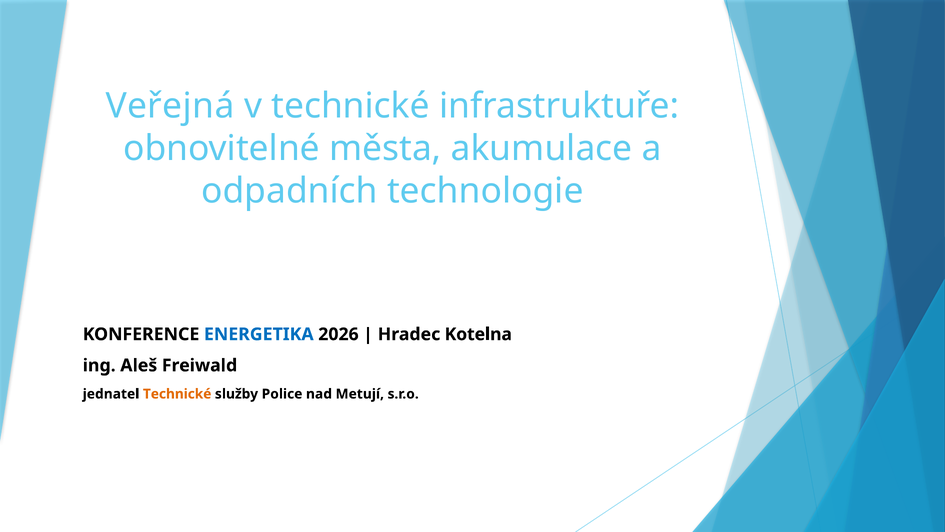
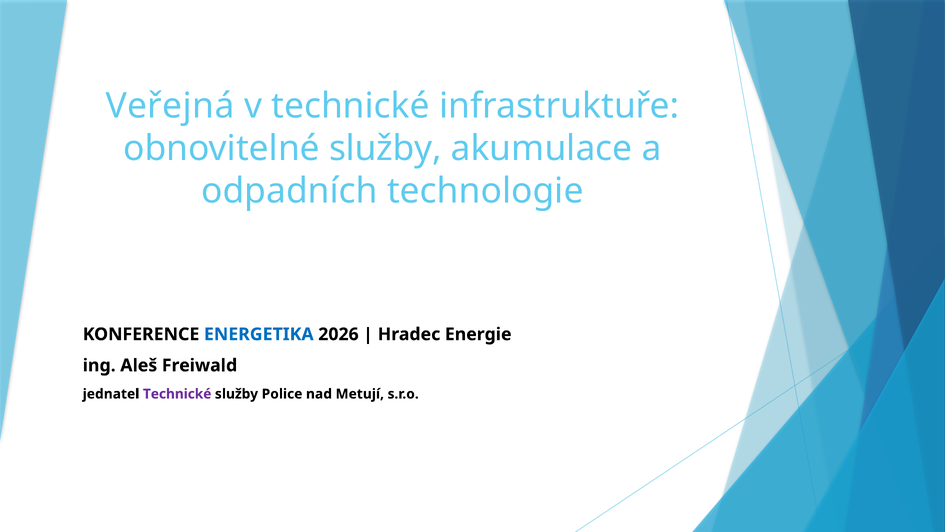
obnovitelné města: města -> služby (385, 148)
Kotelna: Kotelna -> Energie (478, 334)
Technické colour: orange -> purple (177, 394)
